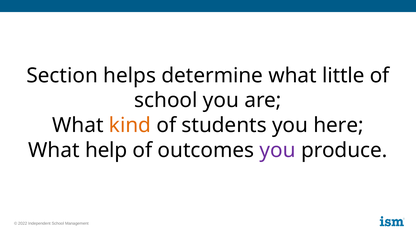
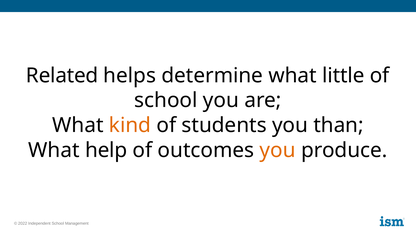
Section: Section -> Related (62, 76)
here: here -> than (339, 125)
you colour: purple -> orange (278, 150)
